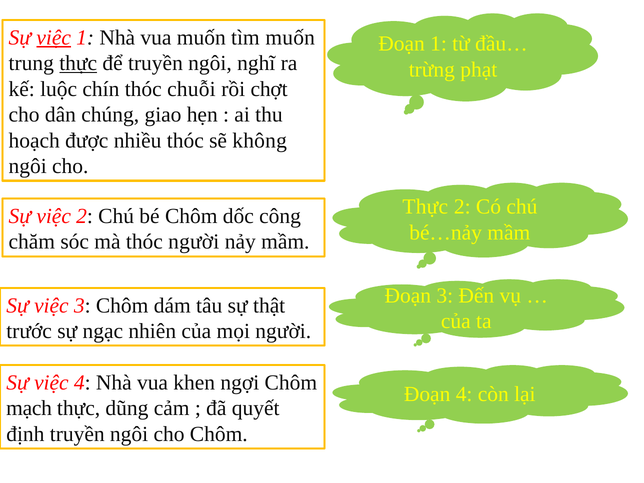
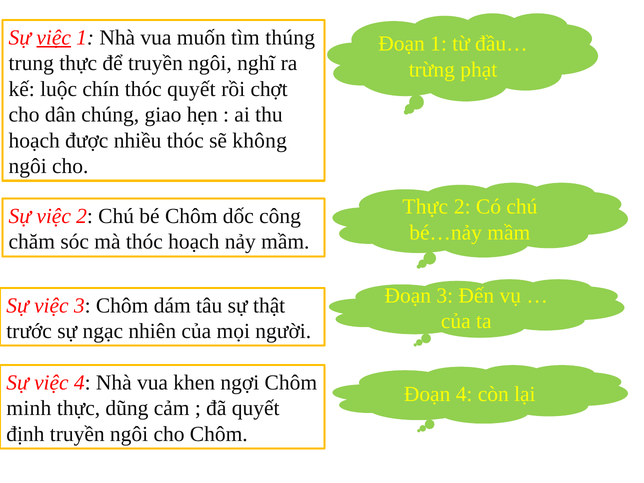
tìm muốn: muốn -> thúng (290, 37)
thực underline: present -> none (78, 63)
thóc chuỗi: chuỗi -> quyết (191, 89)
thóc người: người -> hoạch (194, 242)
mạch: mạch -> minh (29, 408)
